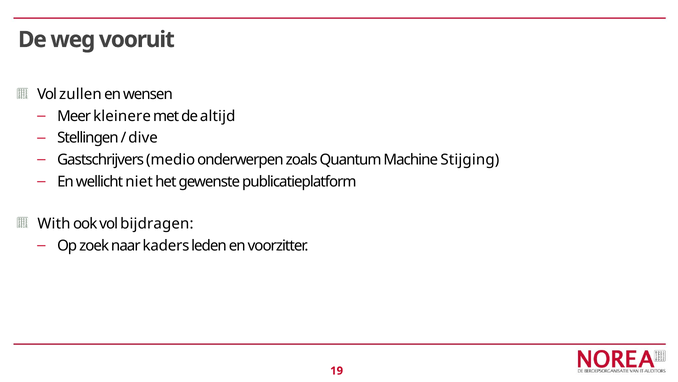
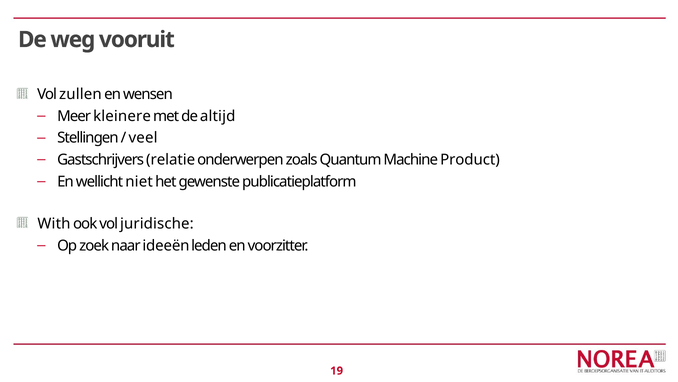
dive: dive -> veel (143, 138)
medio: medio -> relatie (171, 160)
Stijging: Stijging -> Product (470, 160)
bijdragen: bijdragen -> juridische (157, 223)
kaders: kaders -> ideeën (166, 245)
